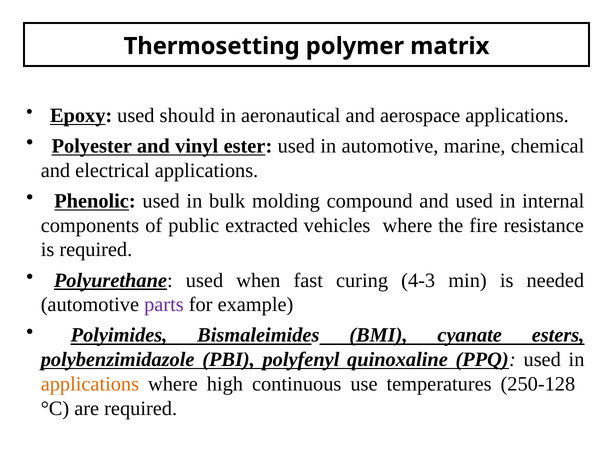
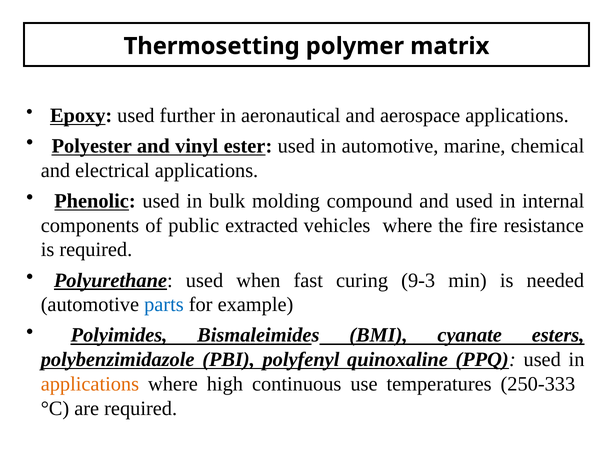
should: should -> further (187, 115)
4-3: 4-3 -> 9-3 (418, 280)
parts colour: purple -> blue (164, 305)
250-128: 250-128 -> 250-333 (538, 384)
